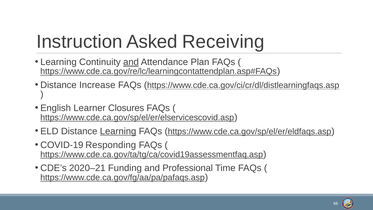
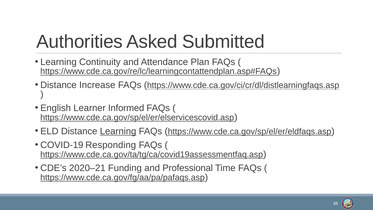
Instruction: Instruction -> Authorities (80, 42)
Receiving: Receiving -> Submitted (223, 42)
and underline: present -> none (131, 62)
Closures: Closures -> Informed (126, 108)
